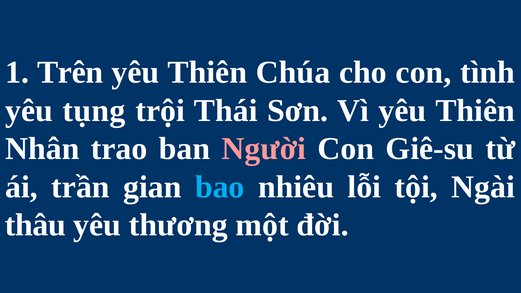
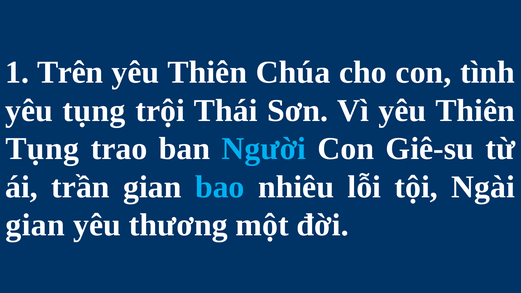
Nhân: Nhân -> Tụng (42, 149)
Người colour: pink -> light blue (264, 149)
thâu: thâu -> gian (35, 225)
